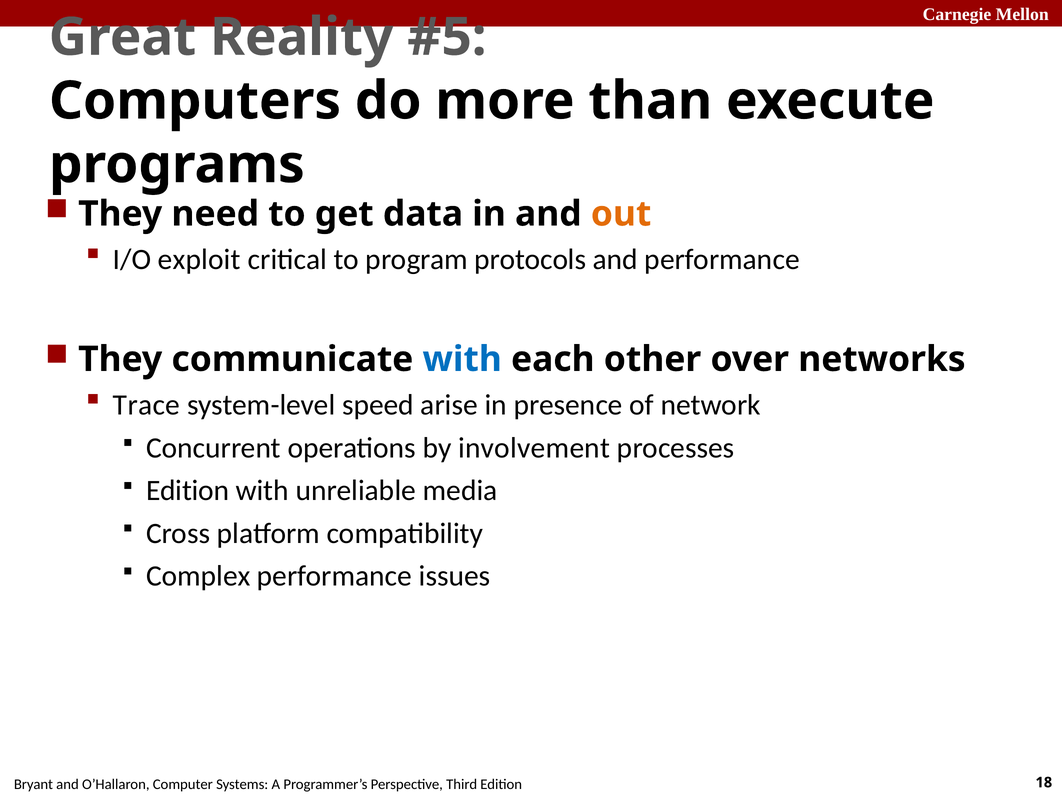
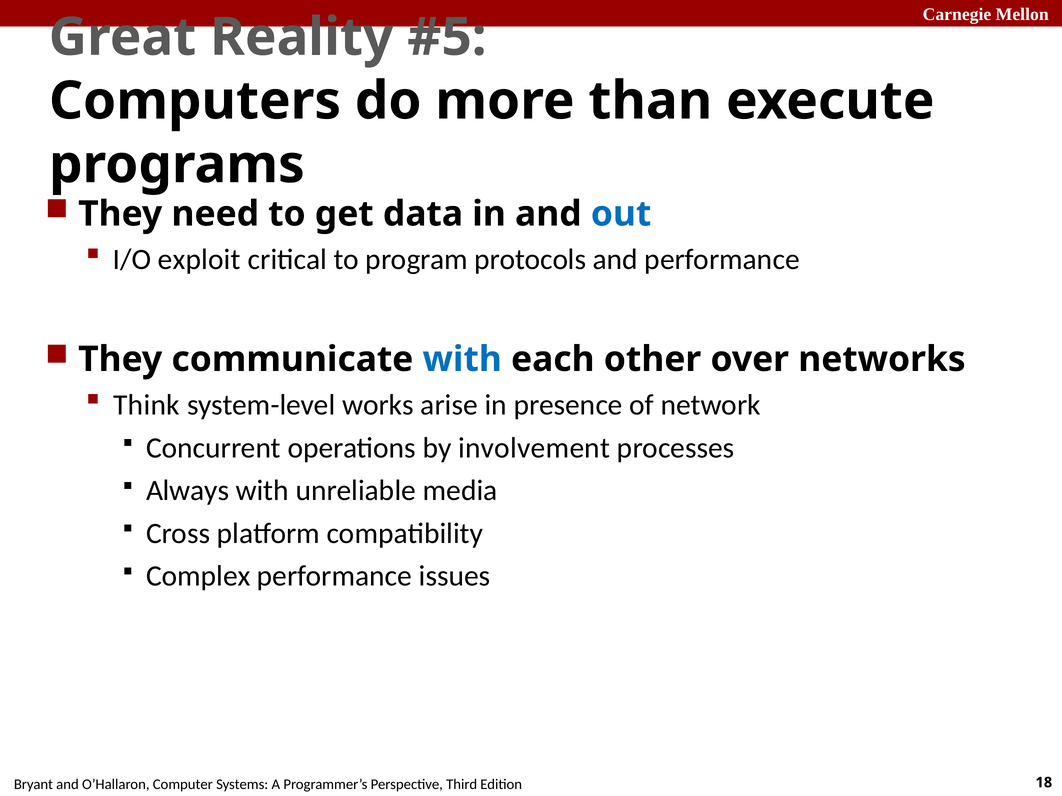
out colour: orange -> blue (621, 214)
Trace: Trace -> Think (147, 405)
speed: speed -> works (378, 405)
Edition: Edition -> Always (188, 491)
